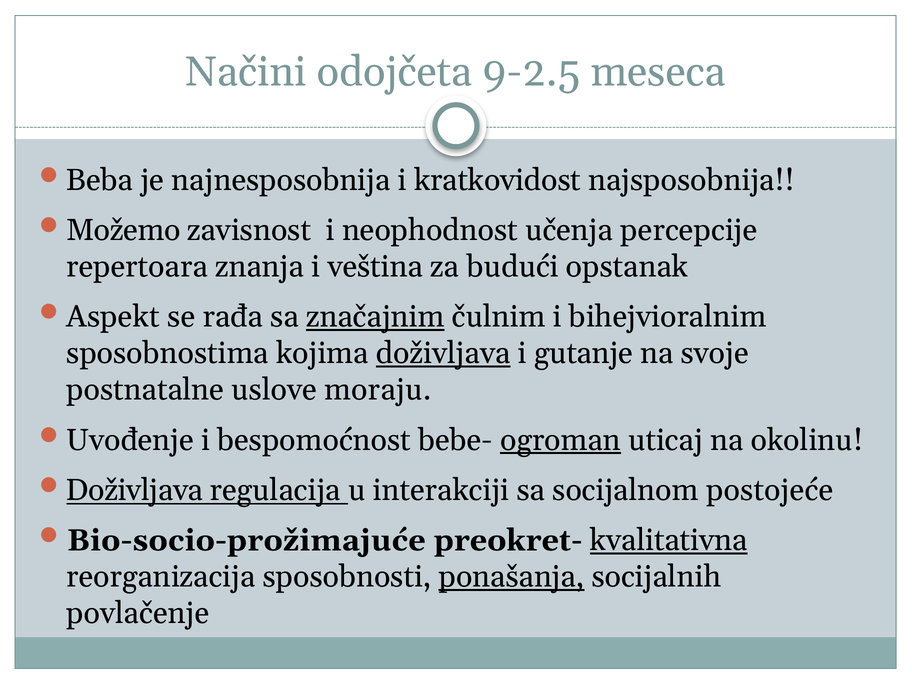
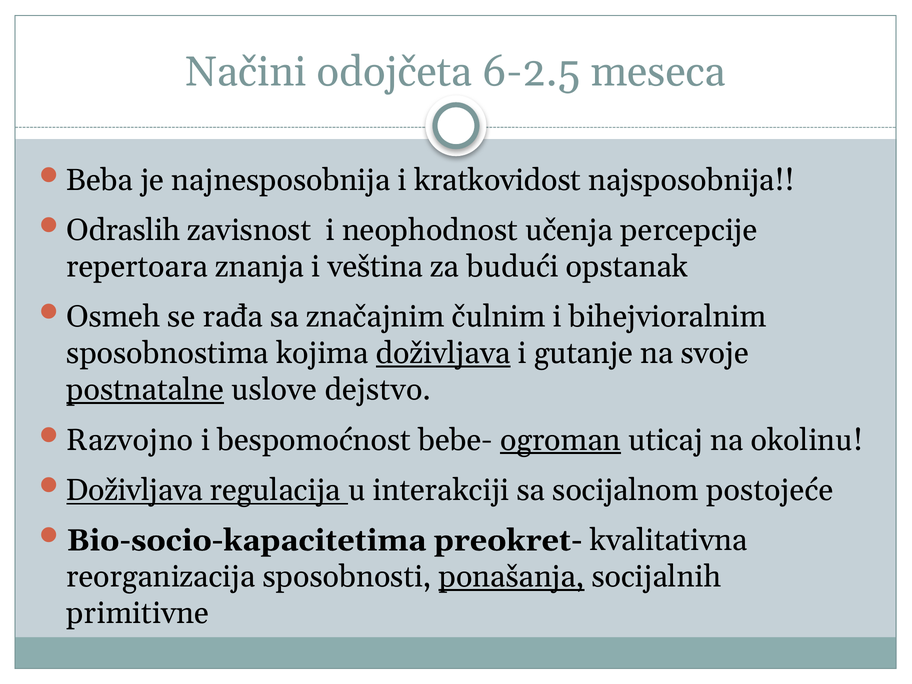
9-2.5: 9-2.5 -> 6-2.5 (531, 72)
Možemo: Možemo -> Odraslih (123, 230)
Aspekt: Aspekt -> Osmeh (113, 317)
značajnim underline: present -> none (375, 317)
postnatalne underline: none -> present (145, 390)
moraju: moraju -> dejstvo (378, 390)
Uvođenje: Uvođenje -> Razvojno (130, 440)
Bio-socio-prožimajuće: Bio-socio-prožimajuće -> Bio-socio-kapacitetima (246, 540)
kvalitativna underline: present -> none (669, 540)
povlačenje: povlačenje -> primitivne (138, 613)
